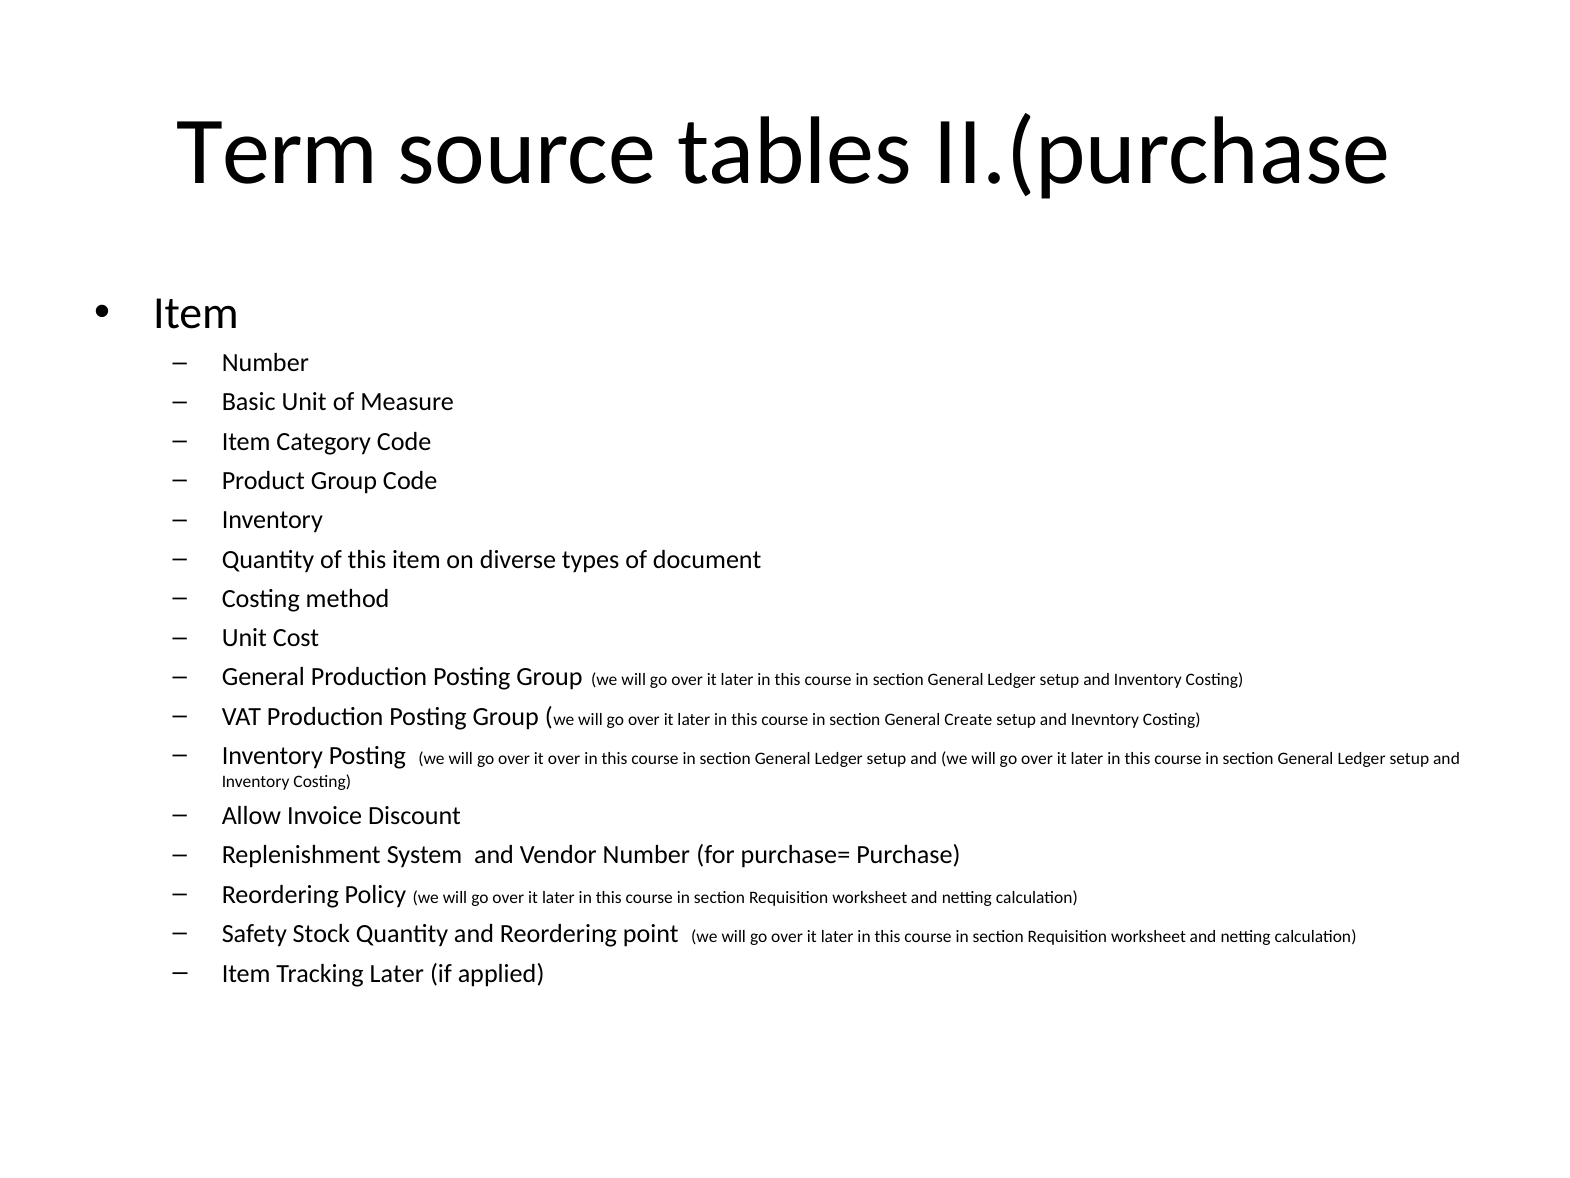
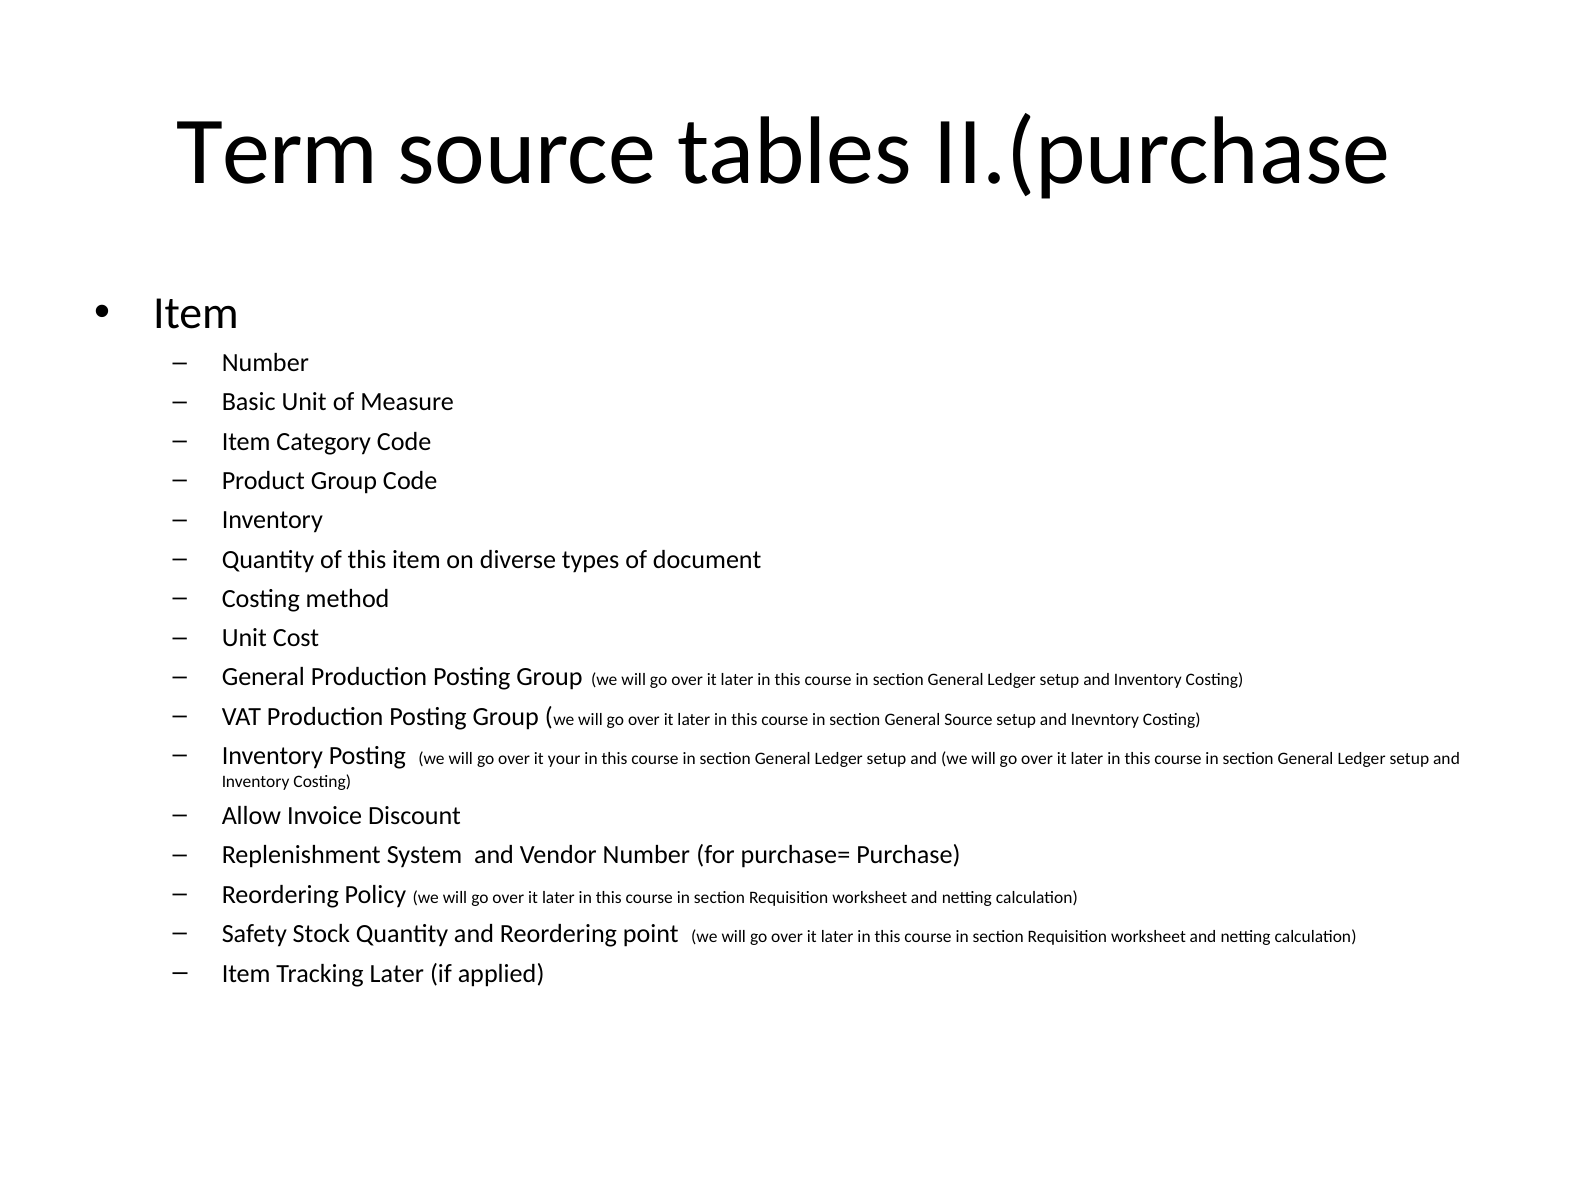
General Create: Create -> Source (968, 719)
it over: over -> your (564, 758)
